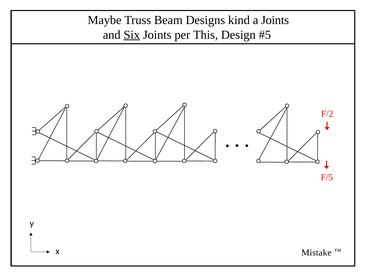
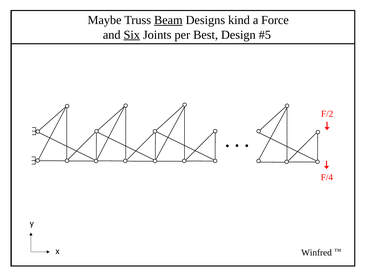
Beam underline: none -> present (168, 20)
a Joints: Joints -> Force (275, 20)
This: This -> Best (206, 35)
F/5: F/5 -> F/4 (327, 178)
Mistake: Mistake -> Winfred (317, 253)
